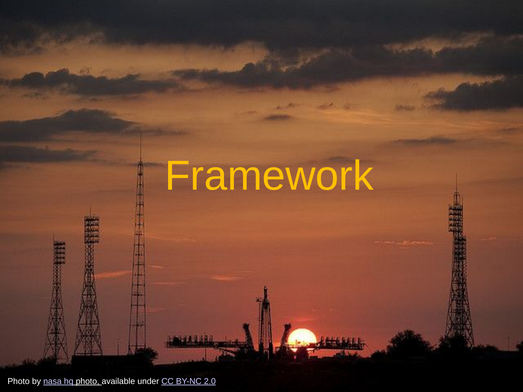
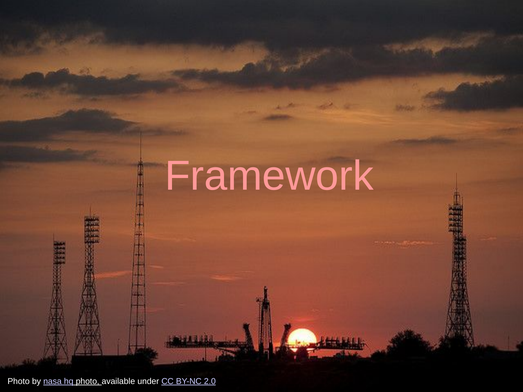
Framework colour: yellow -> pink (269, 176)
